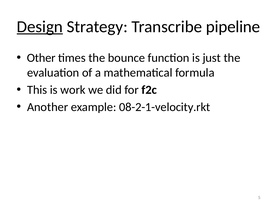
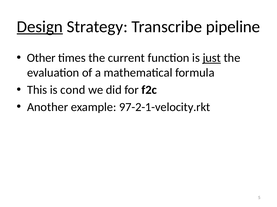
bounce: bounce -> current (126, 58)
just underline: none -> present (212, 58)
work: work -> cond (73, 90)
08-2-1-velocity.rkt: 08-2-1-velocity.rkt -> 97-2-1-velocity.rkt (165, 107)
